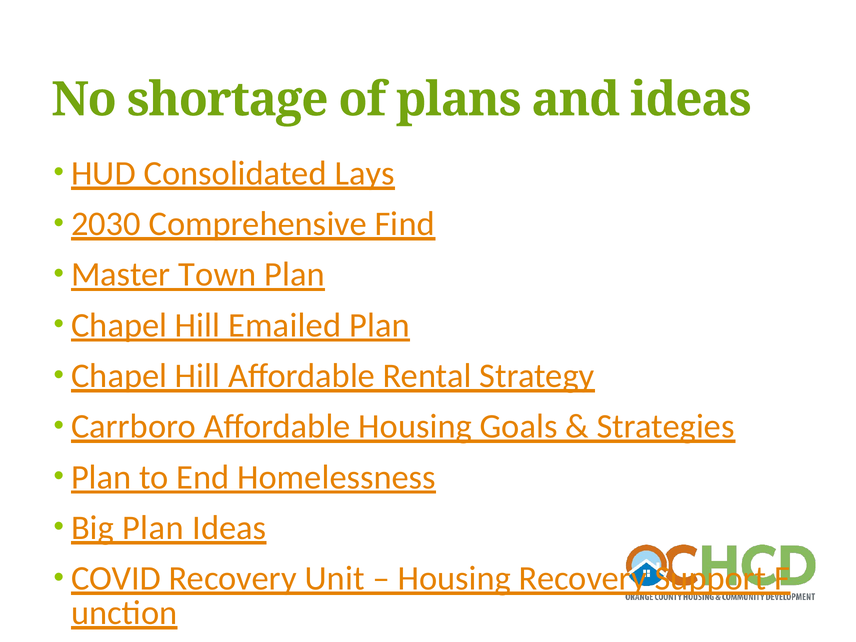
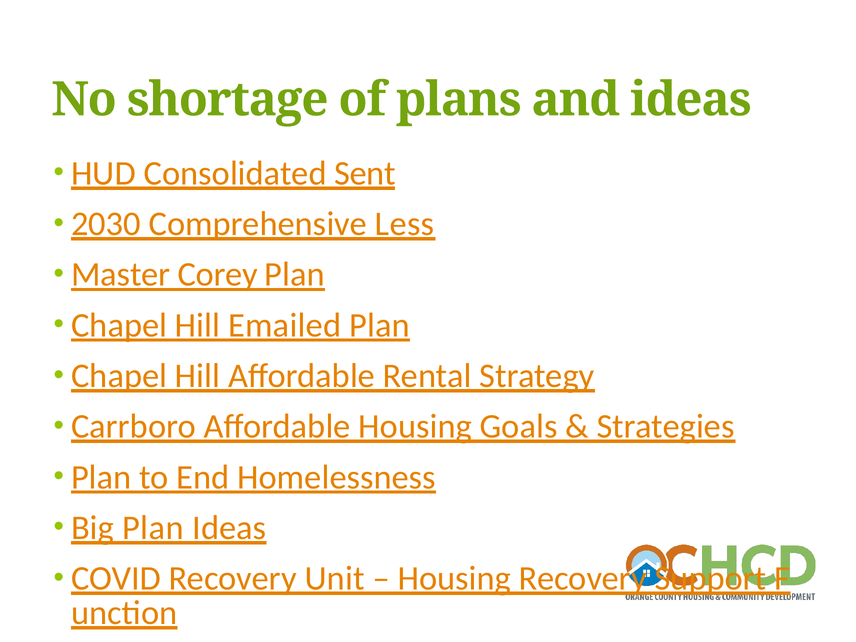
Lays: Lays -> Sent (365, 173)
Find: Find -> Less (405, 224)
Town: Town -> Corey (218, 275)
